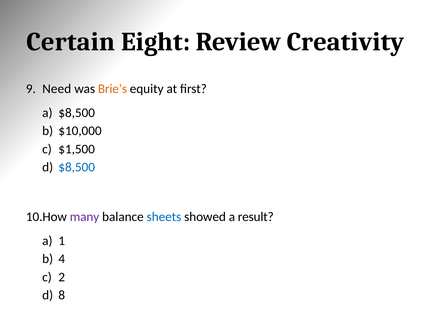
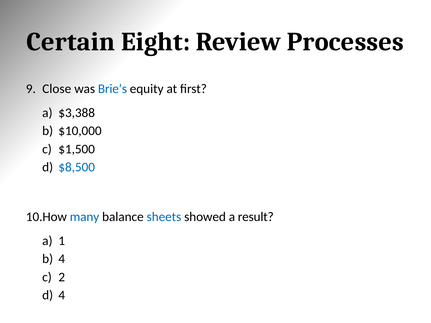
Creativity: Creativity -> Processes (345, 42)
Need: Need -> Close (57, 89)
Brie’s colour: orange -> blue (112, 89)
a $8,500: $8,500 -> $3,388 (77, 113)
many colour: purple -> blue (85, 217)
8: 8 -> 4 (62, 295)
